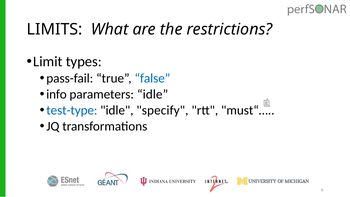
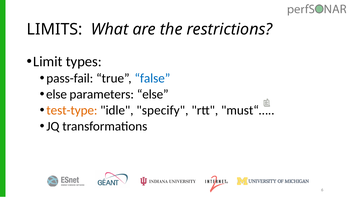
info: info -> else (57, 94)
parameters idle: idle -> else (153, 94)
test-type colour: blue -> orange (72, 110)
